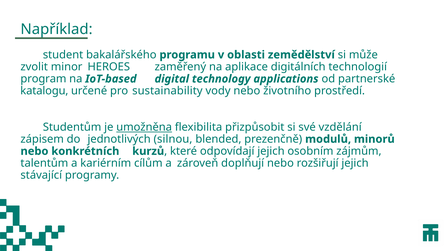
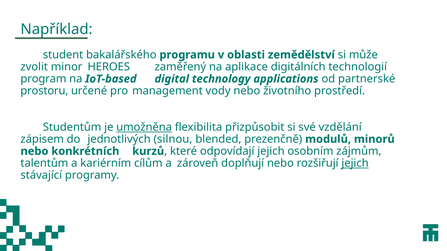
katalogu: katalogu -> prostoru (44, 91)
sustainability: sustainability -> management (167, 91)
jejich underline: none -> present (355, 164)
